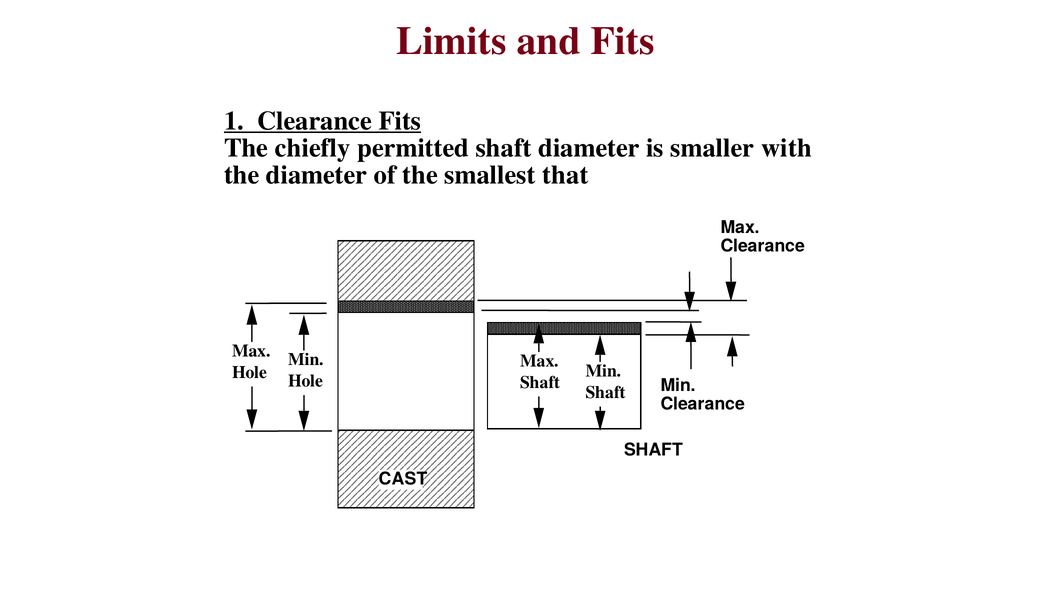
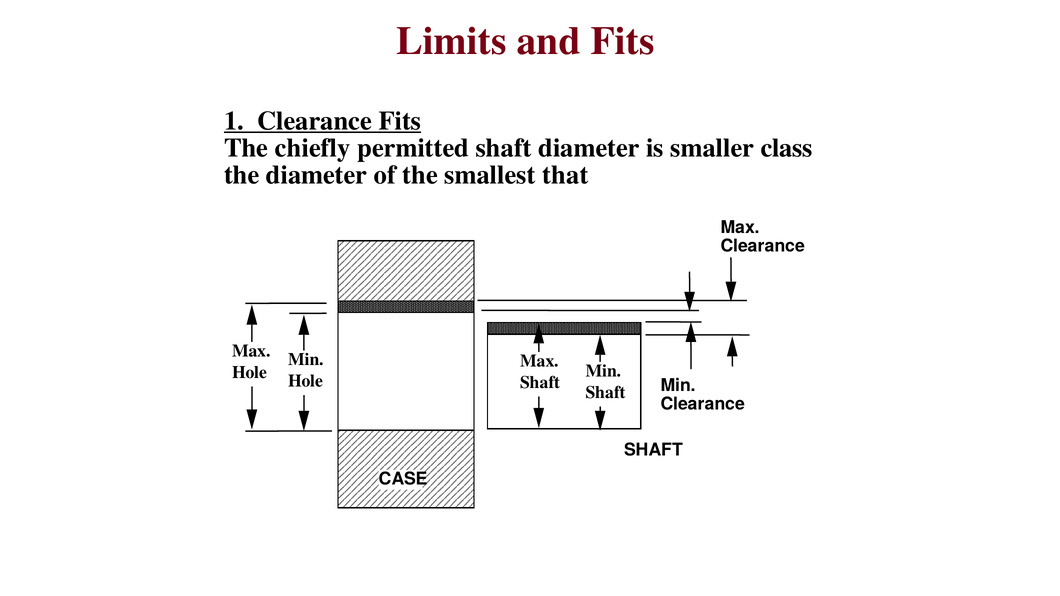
with: with -> class (787, 148)
CAST: CAST -> CASE (403, 479)
